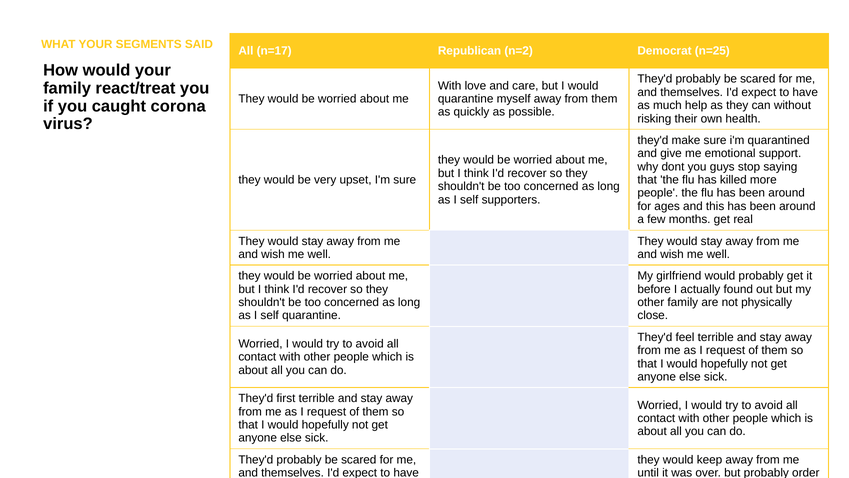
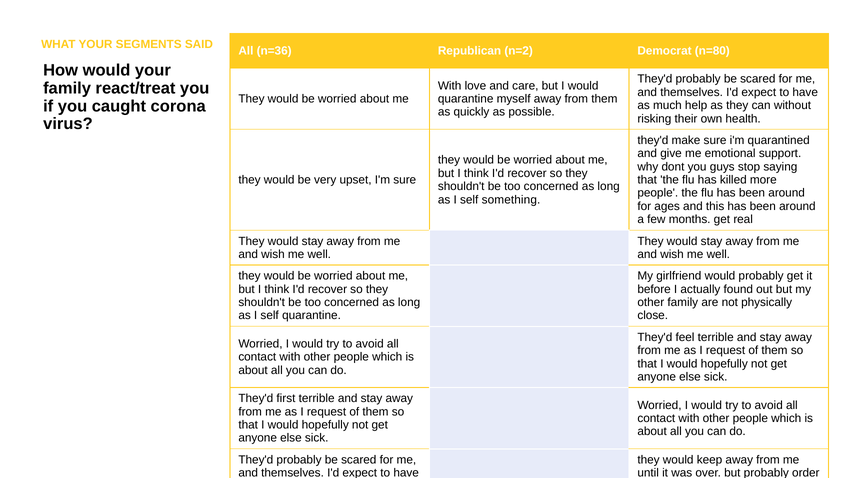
n=17: n=17 -> n=36 (274, 51)
n=25: n=25 -> n=80 (712, 51)
supporters: supporters -> something (511, 199)
